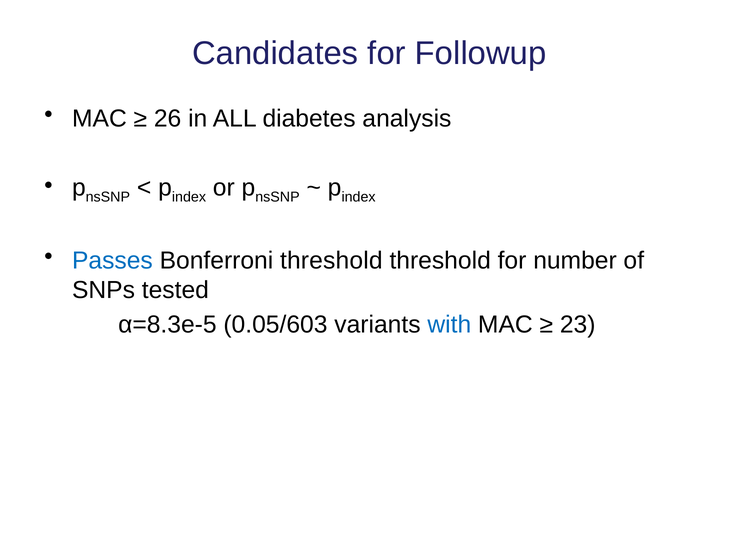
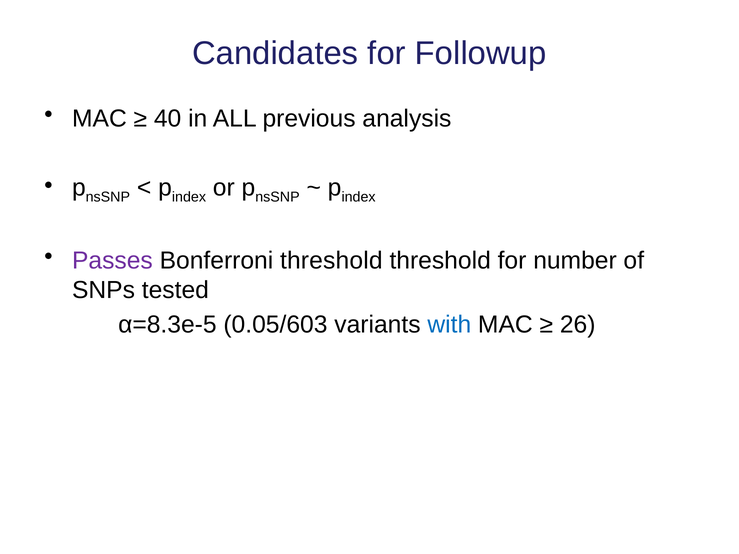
26: 26 -> 40 (168, 119)
diabetes: diabetes -> previous (309, 119)
Passes colour: blue -> purple (112, 261)
23: 23 -> 26 (578, 325)
